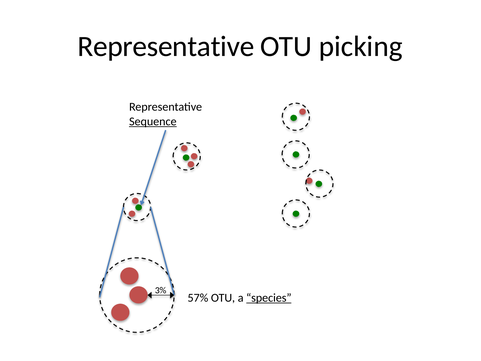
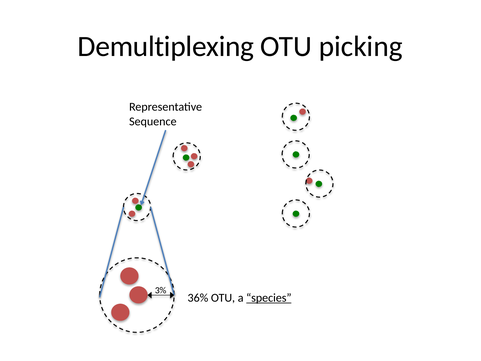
Representative: Representative -> Demultiplexing (166, 47)
Sequence underline: present -> none (153, 121)
57%: 57% -> 36% (198, 298)
